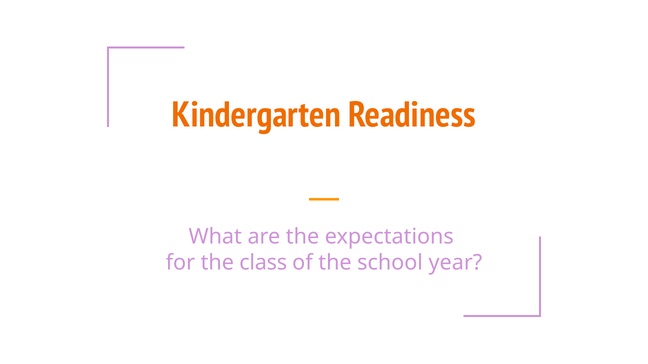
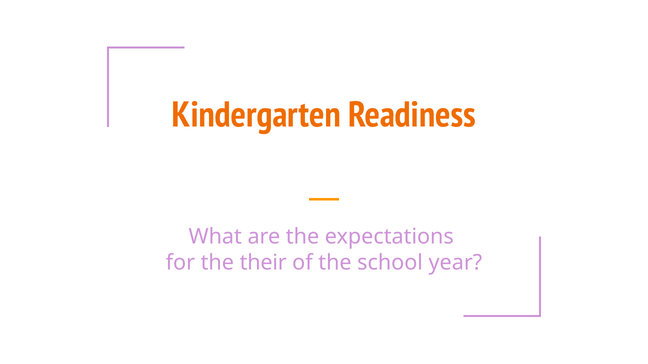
class: class -> their (263, 263)
